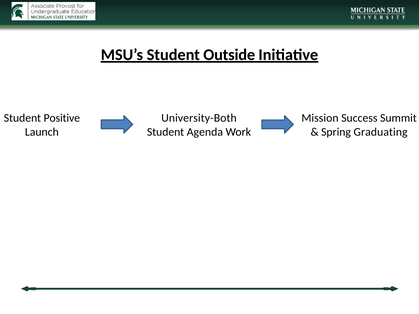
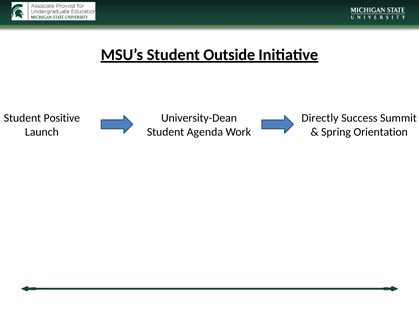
University-Both: University-Both -> University-Dean (199, 118)
Mission: Mission -> Directly (320, 118)
Graduating: Graduating -> Orientation (381, 132)
